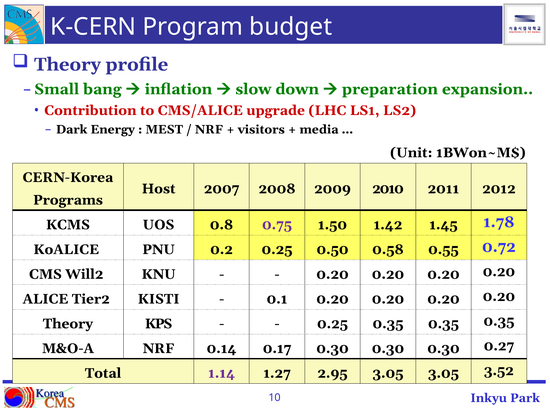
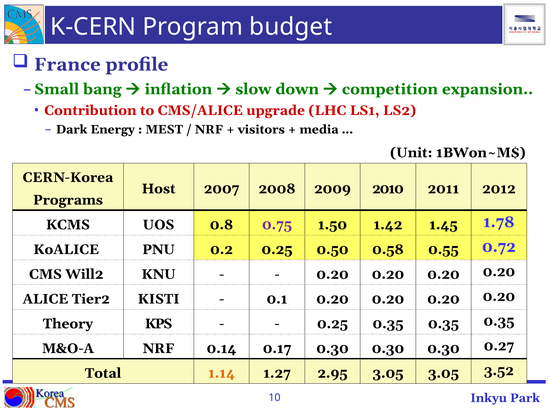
Theory: Theory -> France (67, 65)
preparation: preparation -> competition (390, 89)
1.14 colour: purple -> orange (222, 374)
